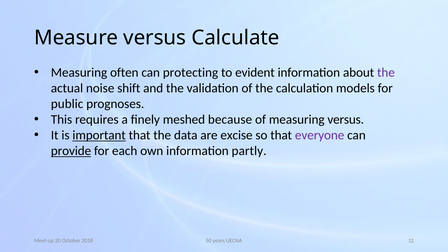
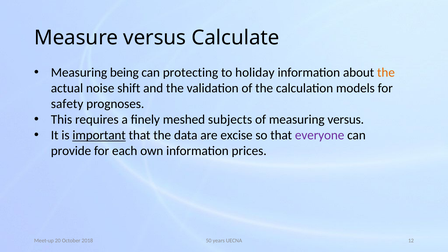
often: often -> being (124, 73)
evident: evident -> holiday (255, 73)
the colour: purple -> orange (386, 73)
public: public -> safety (67, 104)
because: because -> subjects (230, 120)
provide underline: present -> none (71, 151)
partly: partly -> prices (249, 151)
